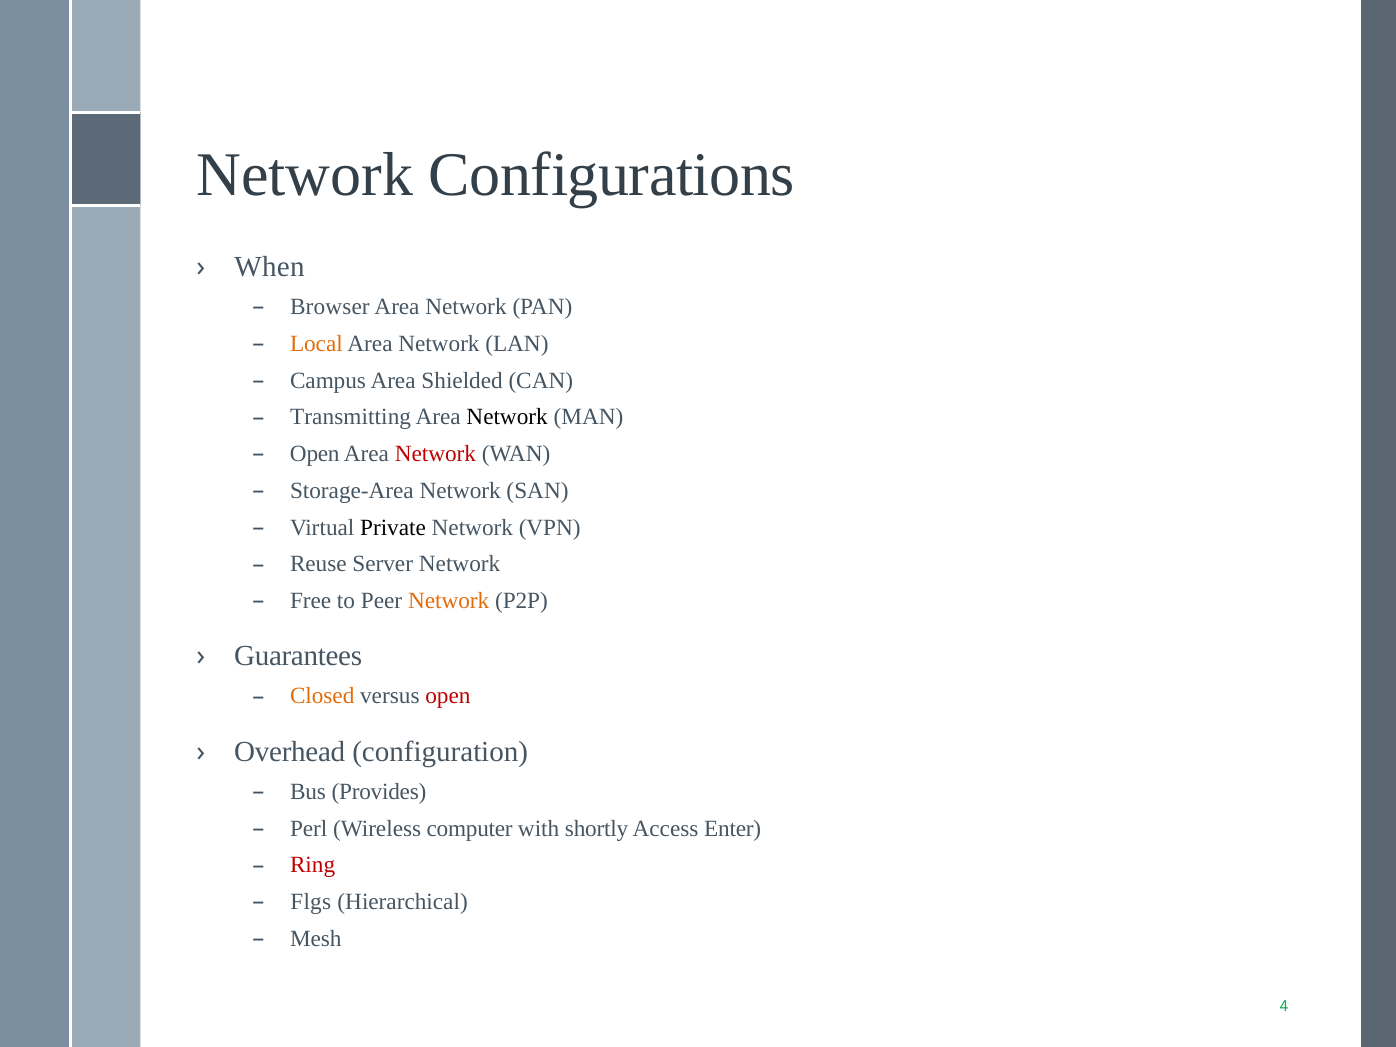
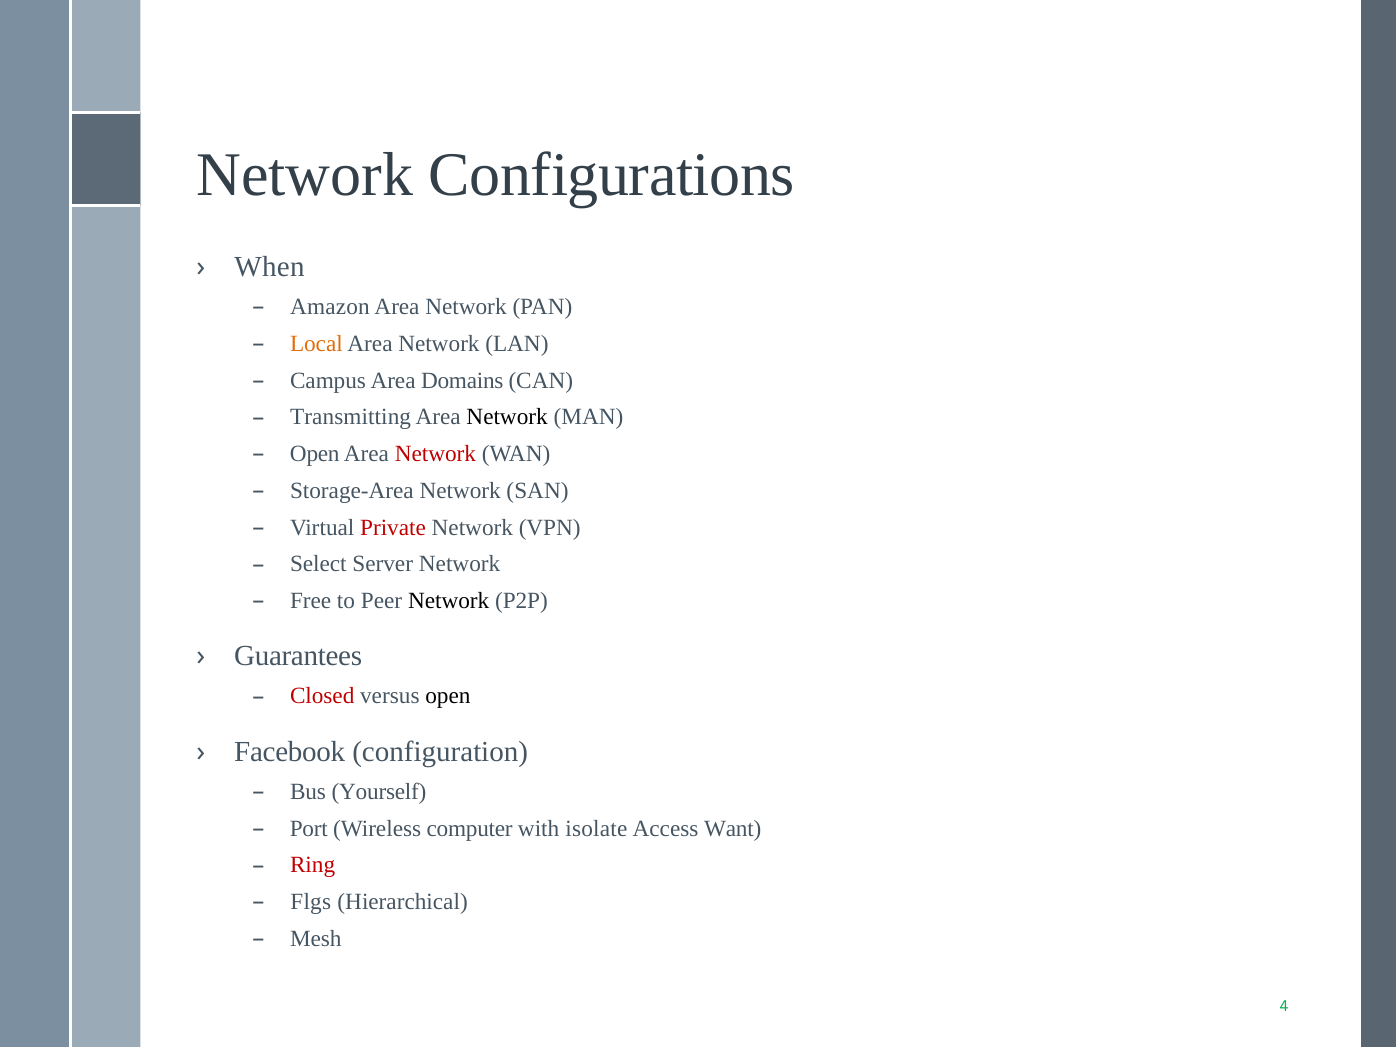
Browser: Browser -> Amazon (330, 307)
Shielded: Shielded -> Domains (462, 380)
Private colour: black -> red (393, 527)
Reuse: Reuse -> Select (318, 564)
Network colour: orange -> black (449, 601)
Closed colour: orange -> red (322, 696)
open colour: red -> black (448, 696)
Overhead: Overhead -> Facebook (290, 752)
Provides: Provides -> Yourself (379, 792)
Perl: Perl -> Port (309, 828)
shortly: shortly -> isolate (596, 828)
Enter: Enter -> Want (733, 828)
